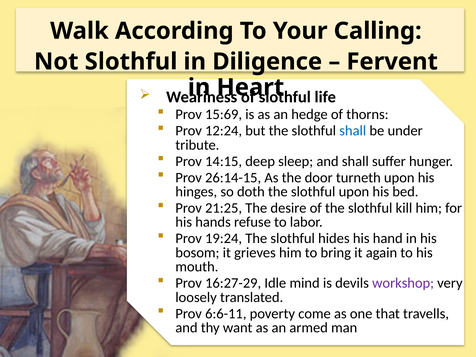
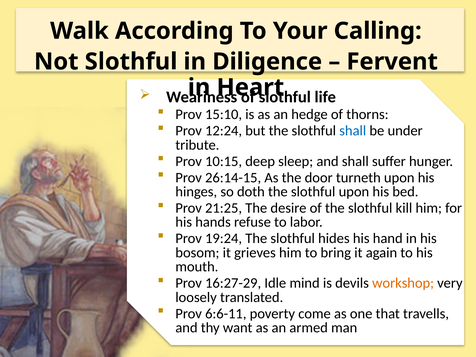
15:69: 15:69 -> 15:10 (224, 114)
14:15: 14:15 -> 10:15 (224, 161)
workshop colour: purple -> orange (403, 283)
